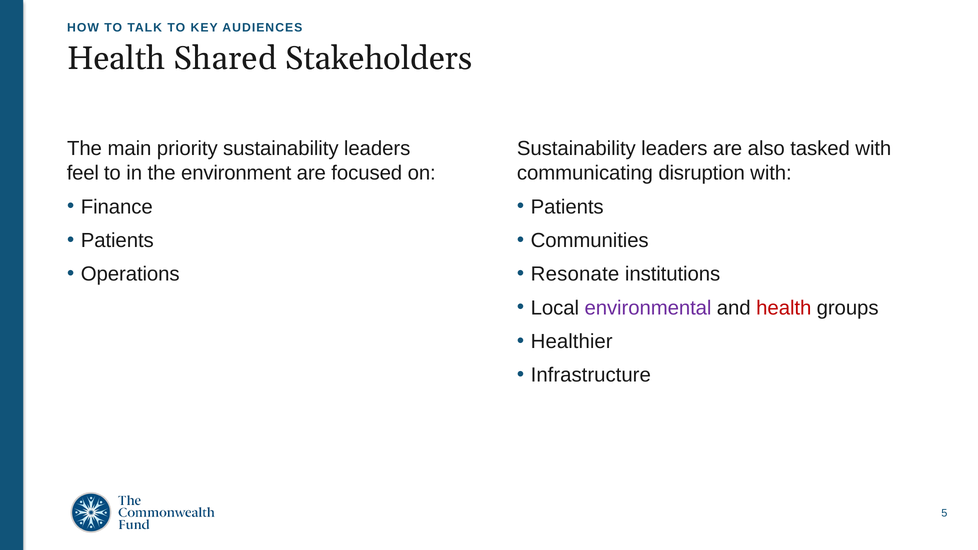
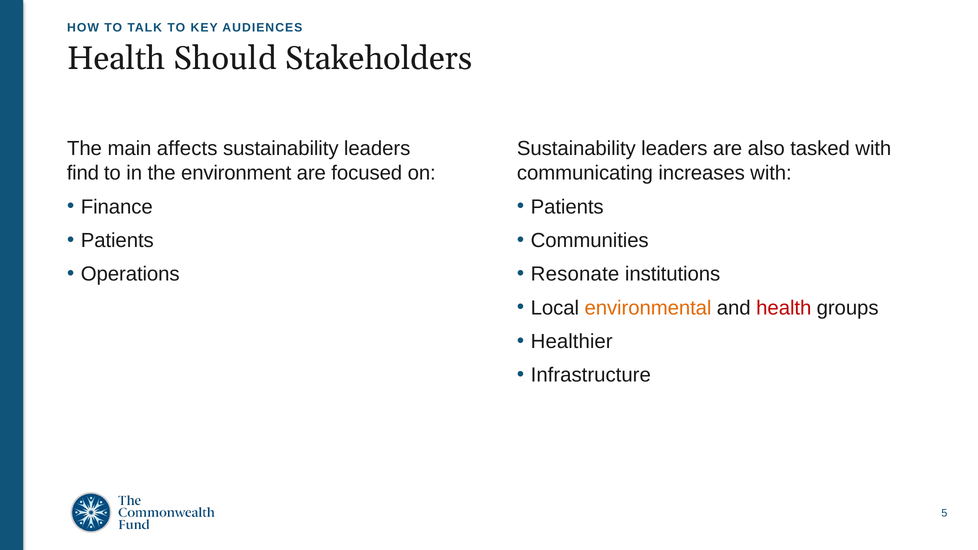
Shared: Shared -> Should (225, 59)
priority: priority -> affects (187, 149)
feel: feel -> find (83, 173)
disruption: disruption -> increases (702, 173)
environmental colour: purple -> orange (648, 308)
